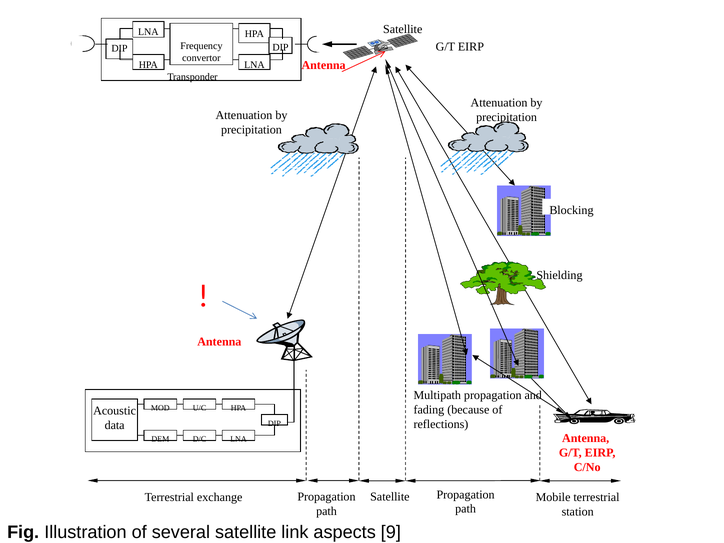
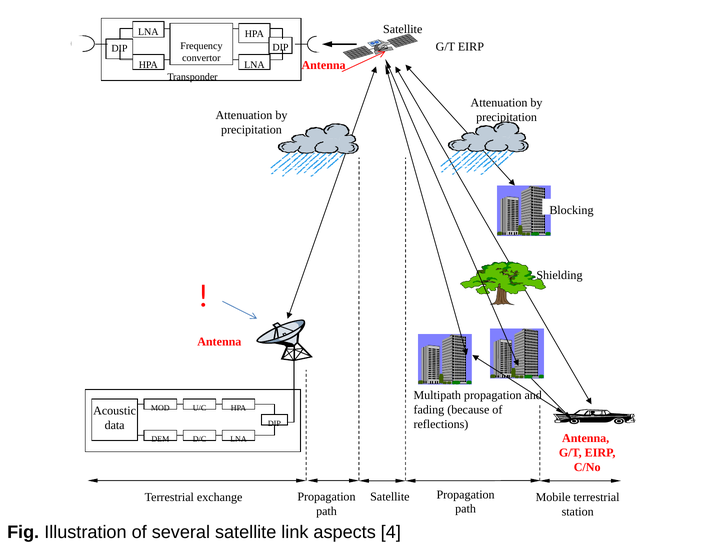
9: 9 -> 4 (391, 532)
